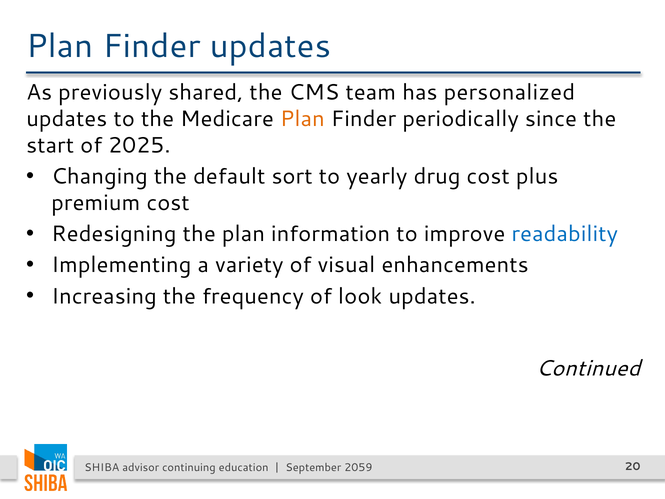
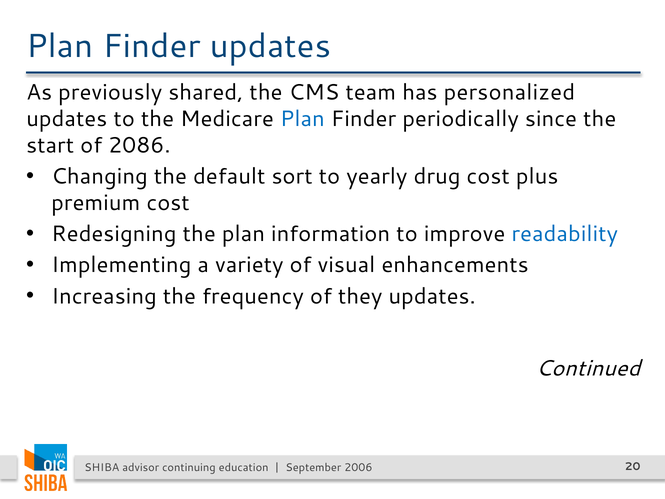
Plan colour: orange -> blue (302, 119)
2025: 2025 -> 2086 (139, 145)
look: look -> they (360, 296)
2059: 2059 -> 2006 (358, 467)
